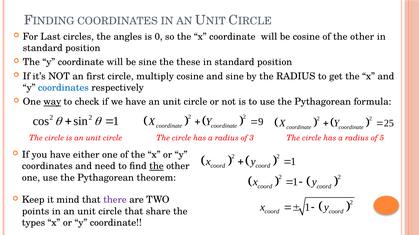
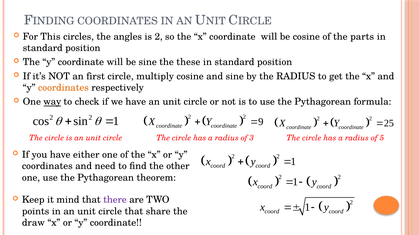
Last: Last -> This (50, 37)
is 0: 0 -> 2 (159, 37)
of the other: other -> parts (362, 37)
coordinates colour: blue -> orange (63, 88)
the underline: present -> none (156, 167)
types: types -> draw (33, 223)
